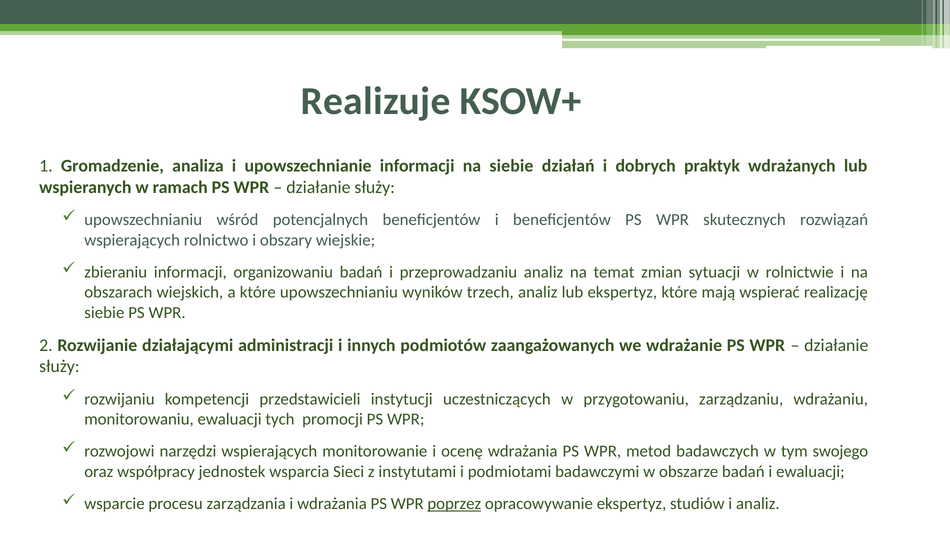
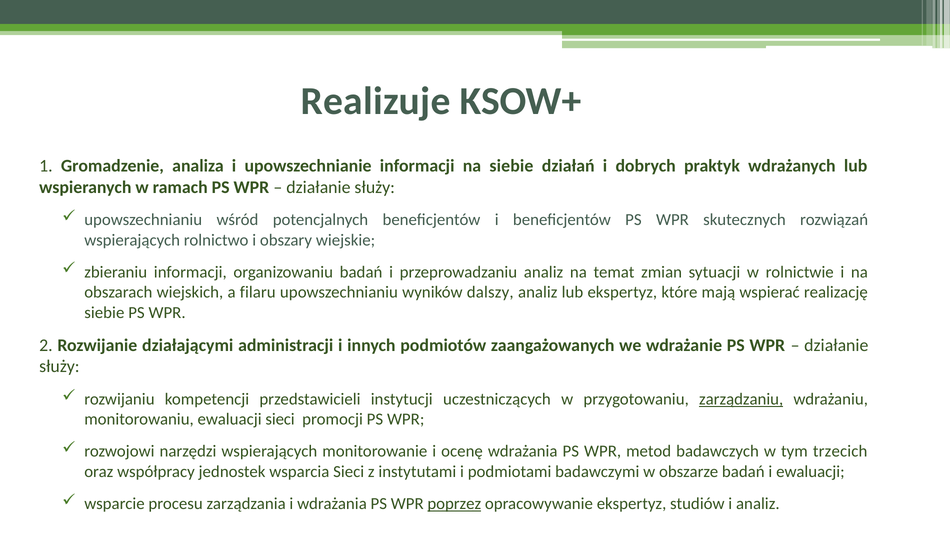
a które: które -> filaru (258, 293)
trzech: trzech -> dalszy (490, 293)
zarządzaniu underline: none -> present (741, 399)
ewaluacji tych: tych -> sieci (280, 420)
swojego: swojego -> trzecich (840, 452)
